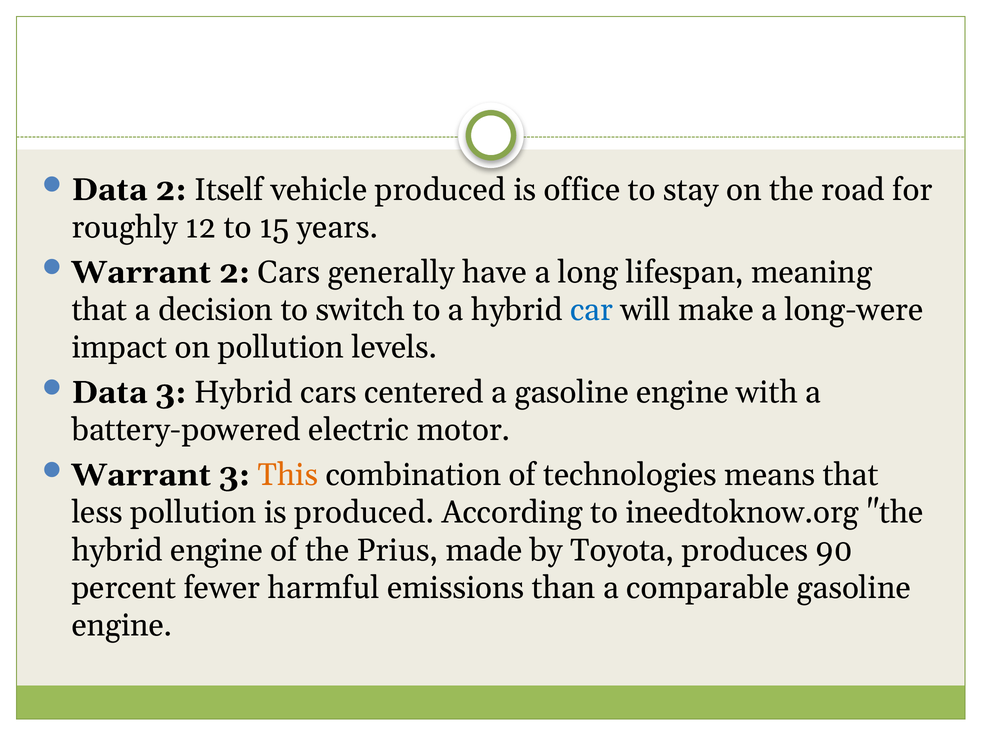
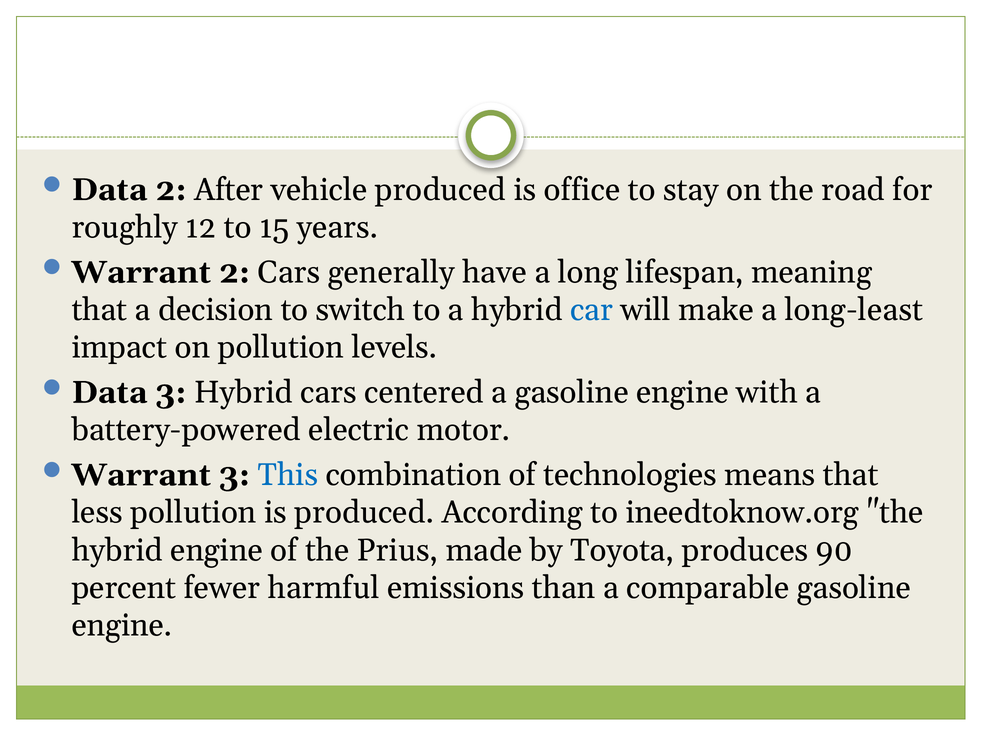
Itself: Itself -> After (229, 190)
long-were: long-were -> long-least (854, 310)
This colour: orange -> blue (288, 475)
